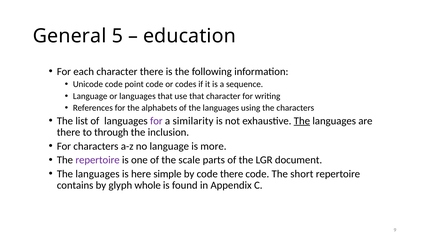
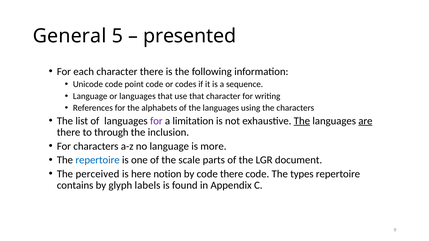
education: education -> presented (190, 36)
similarity: similarity -> limitation (193, 121)
are underline: none -> present (365, 121)
repertoire colour: purple -> blue (98, 160)
languages: languages -> perceived (97, 174)
simple: simple -> notion (167, 174)
short: short -> types (302, 174)
whole: whole -> labels (148, 186)
